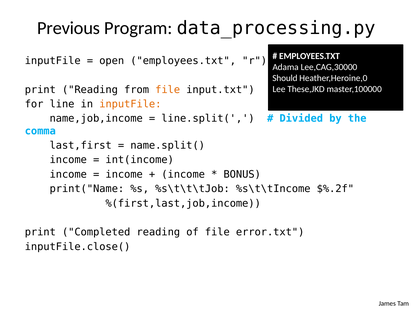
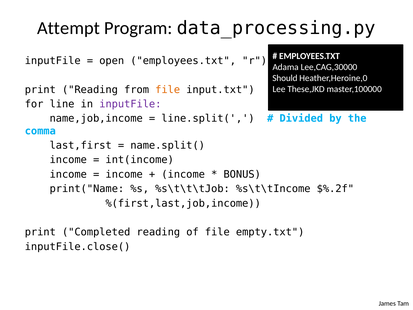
Previous: Previous -> Attempt (68, 28)
inputFile colour: orange -> purple (130, 104)
error.txt: error.txt -> empty.txt (270, 232)
